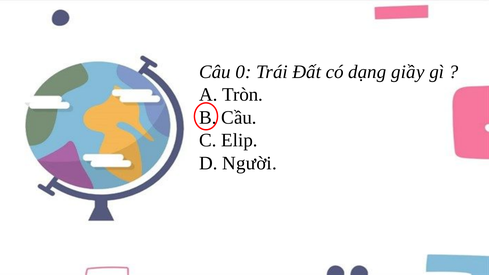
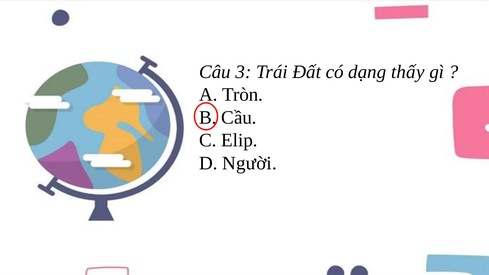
0: 0 -> 3 (243, 72)
giầy: giầy -> thấy (408, 72)
